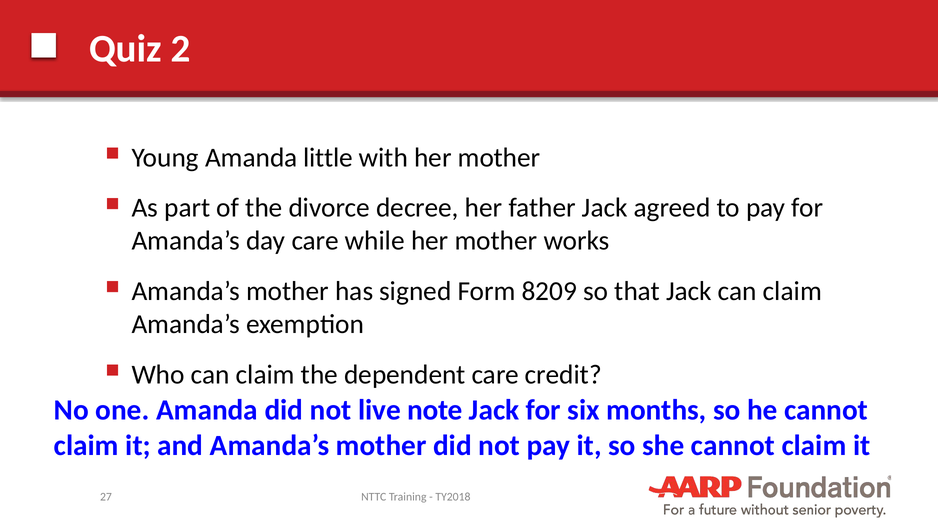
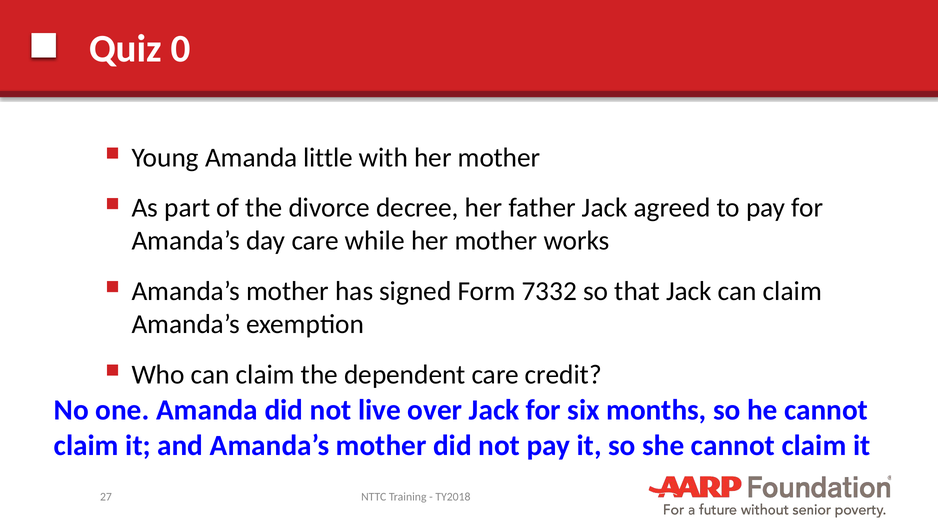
2: 2 -> 0 (181, 49)
8209: 8209 -> 7332 (549, 291)
note: note -> over (435, 410)
